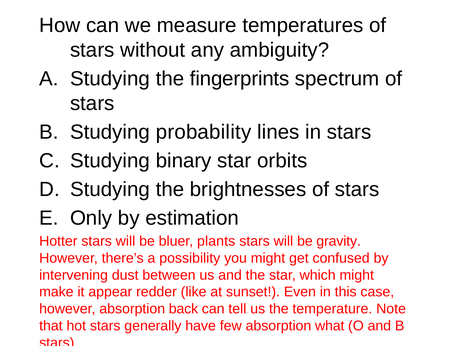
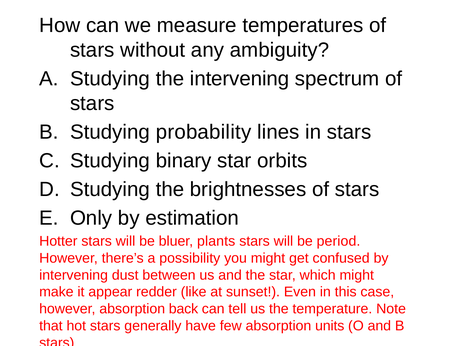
the fingerprints: fingerprints -> intervening (240, 79)
gravity: gravity -> period (338, 242)
what: what -> units (330, 326)
